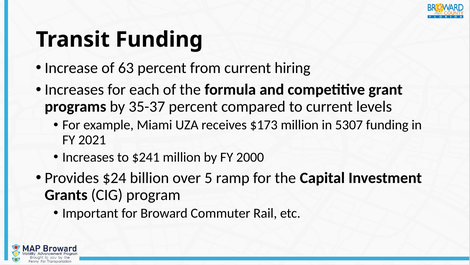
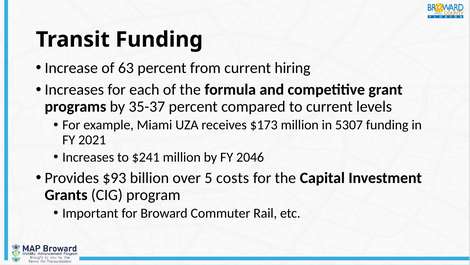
2000: 2000 -> 2046 (250, 157)
$24: $24 -> $93 (114, 178)
ramp: ramp -> costs (233, 178)
